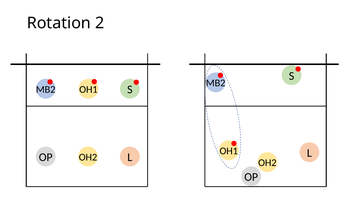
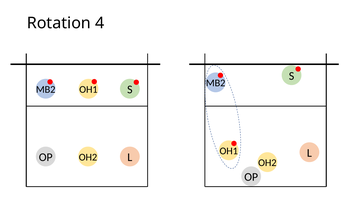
2: 2 -> 4 (100, 23)
